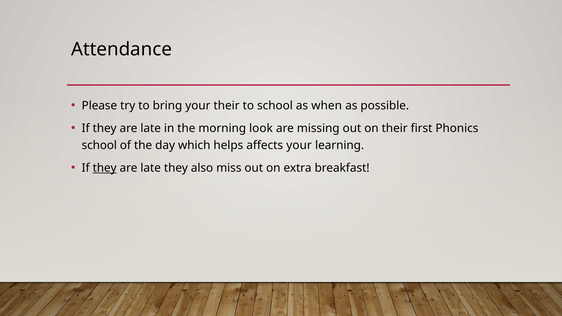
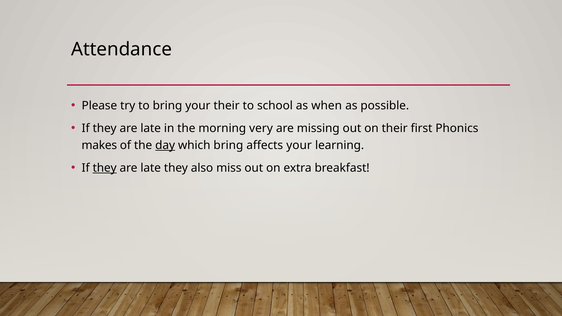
look: look -> very (261, 128)
school: school -> makes (99, 145)
day underline: none -> present (165, 145)
which helps: helps -> bring (228, 145)
